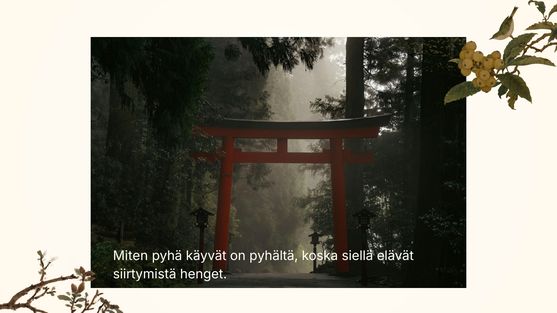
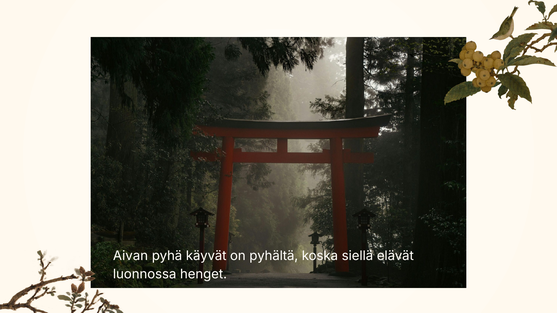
Miten: Miten -> Aivan (131, 256)
siirtymistä: siirtymistä -> luonnossa (145, 274)
